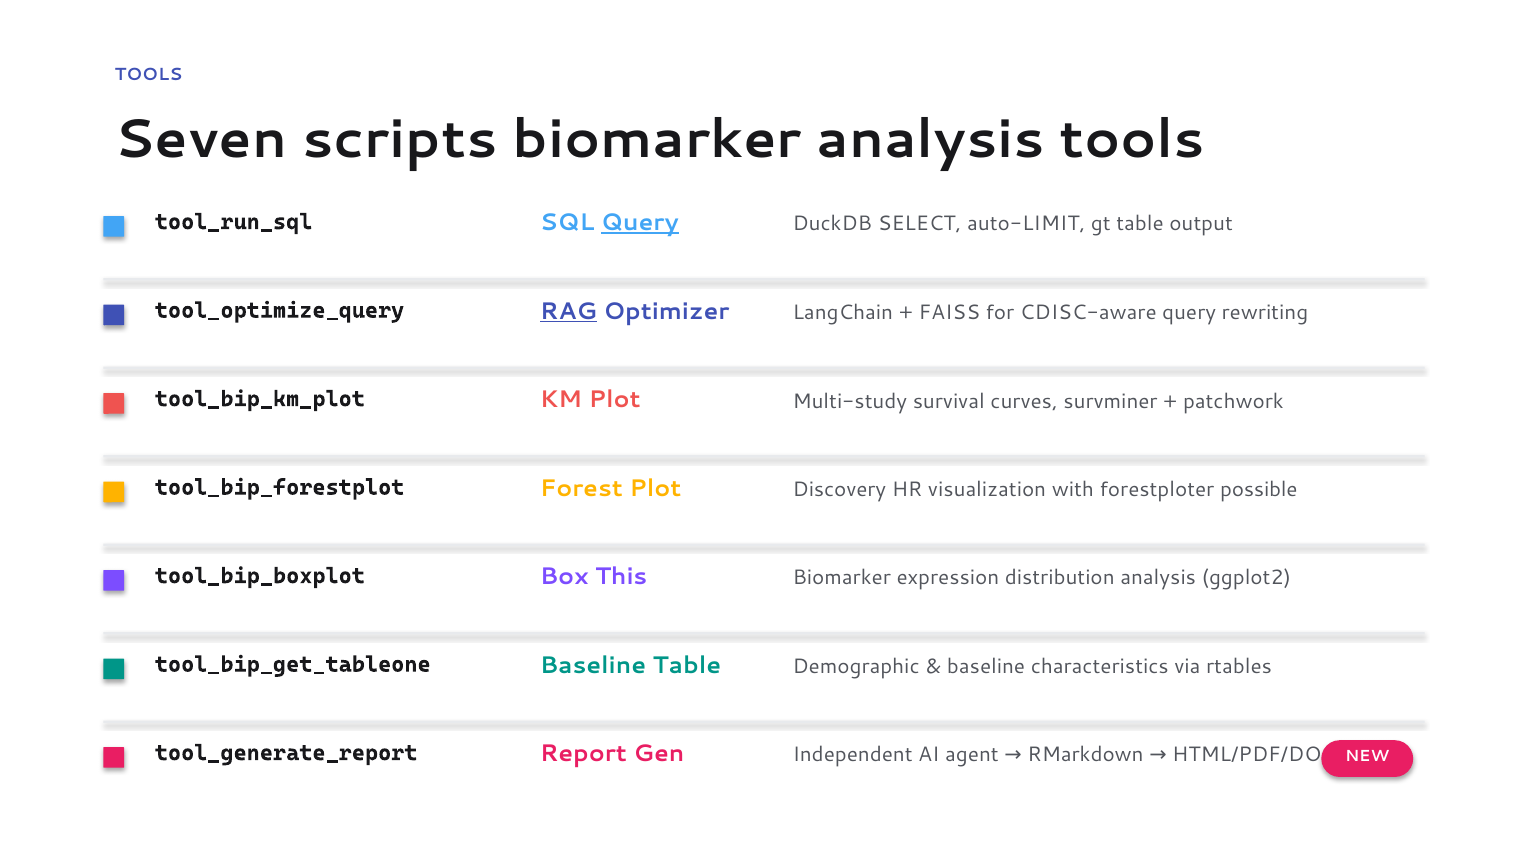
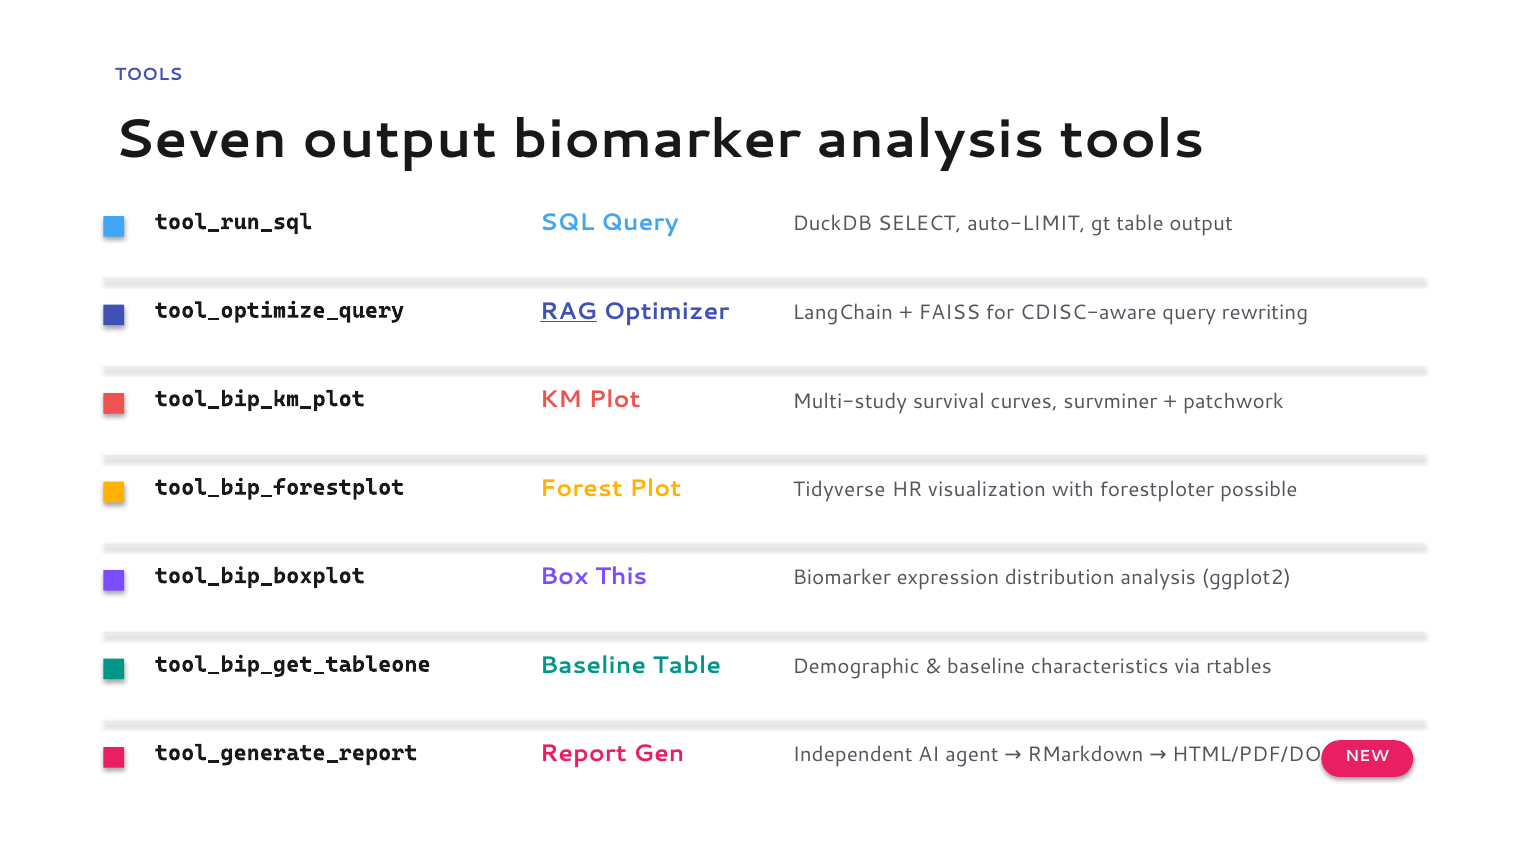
Seven scripts: scripts -> output (400, 140)
Query underline: present -> none (640, 223)
Discovery: Discovery -> Tidyverse (839, 490)
